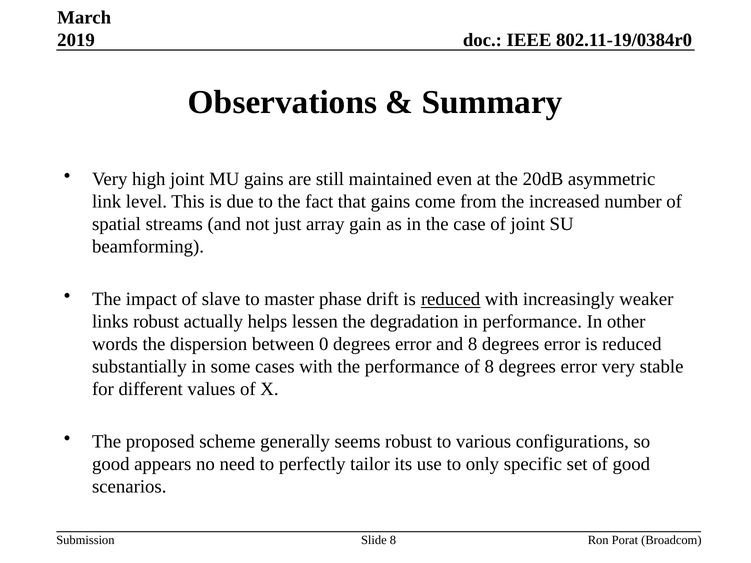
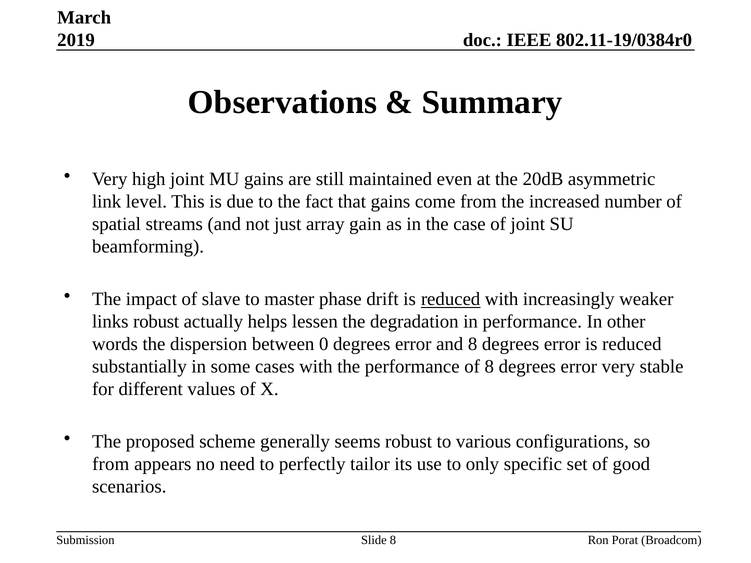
good: good -> from (111, 464)
